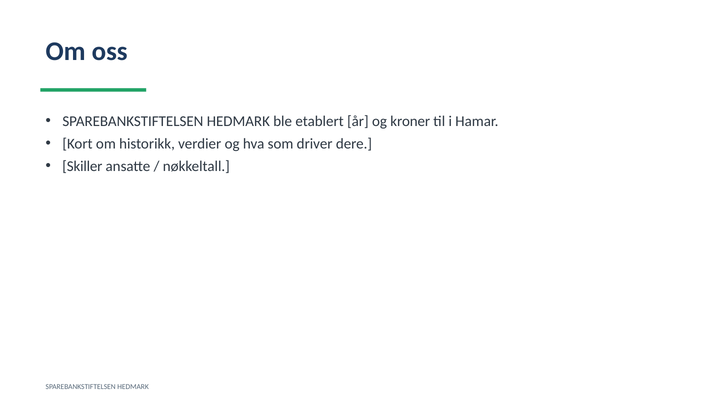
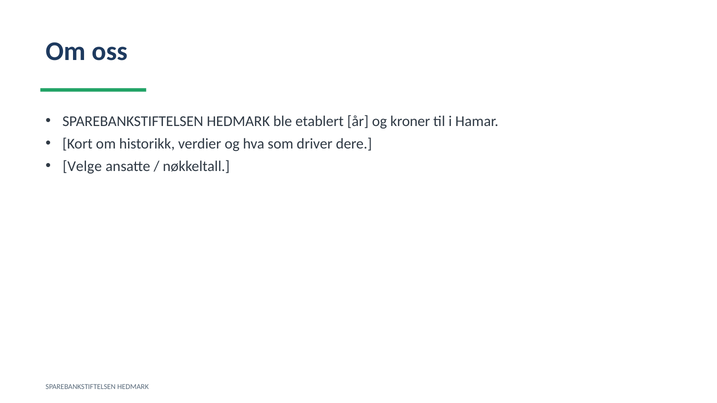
Skiller: Skiller -> Velge (82, 166)
